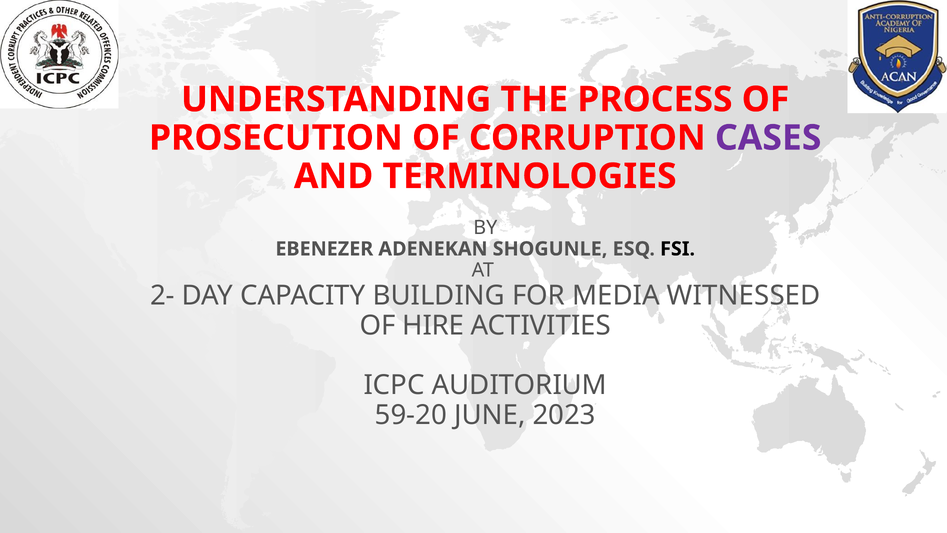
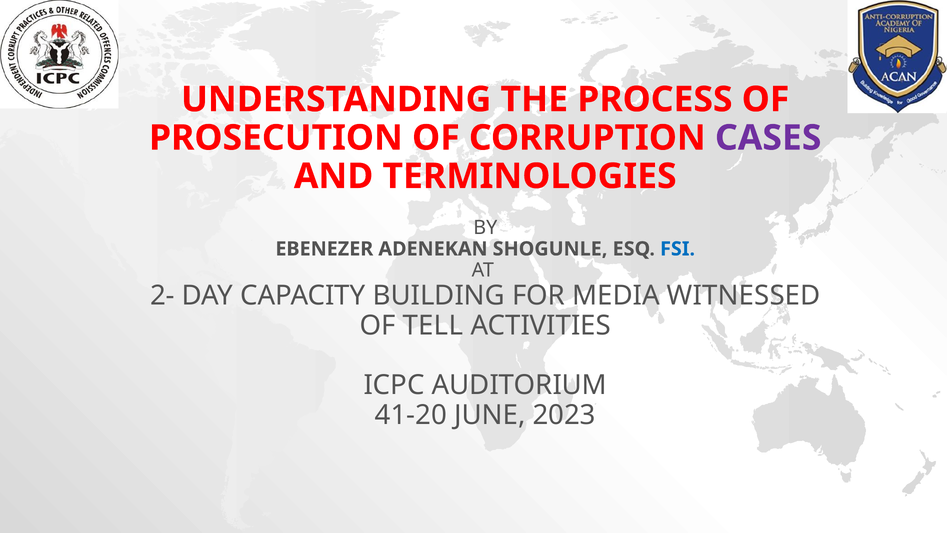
FSI colour: black -> blue (678, 249)
HIRE: HIRE -> TELL (433, 326)
59-20: 59-20 -> 41-20 (411, 415)
